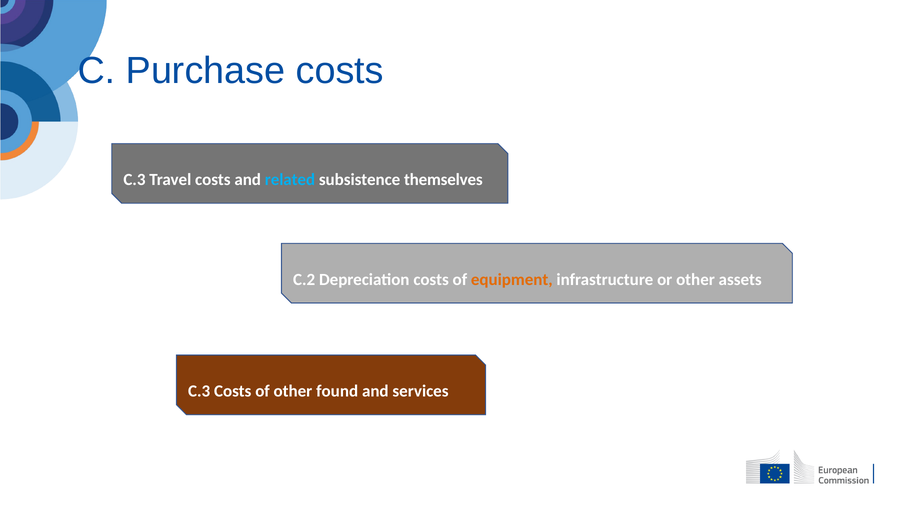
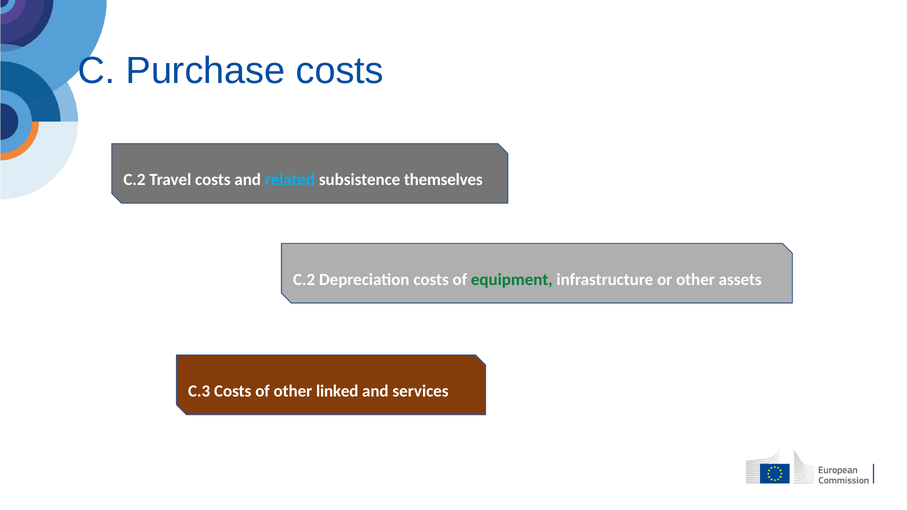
C.3: C.3 -> C.2 (134, 180)
equipment colour: orange -> green (512, 280)
found: found -> linked (337, 391)
